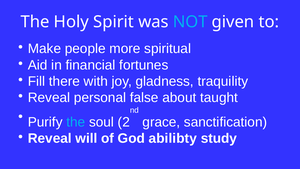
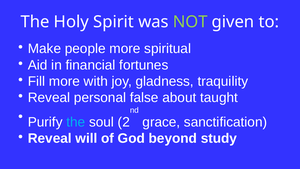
NOT colour: light blue -> light green (190, 22)
Fill there: there -> more (64, 81)
abilibty: abilibty -> beyond (173, 138)
